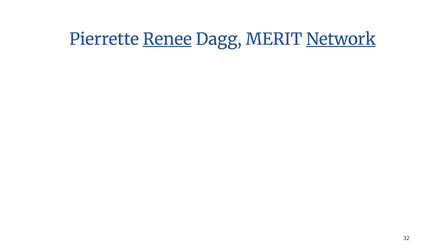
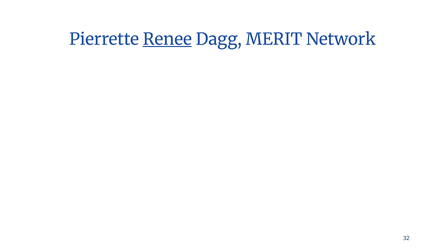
Network underline: present -> none (341, 39)
